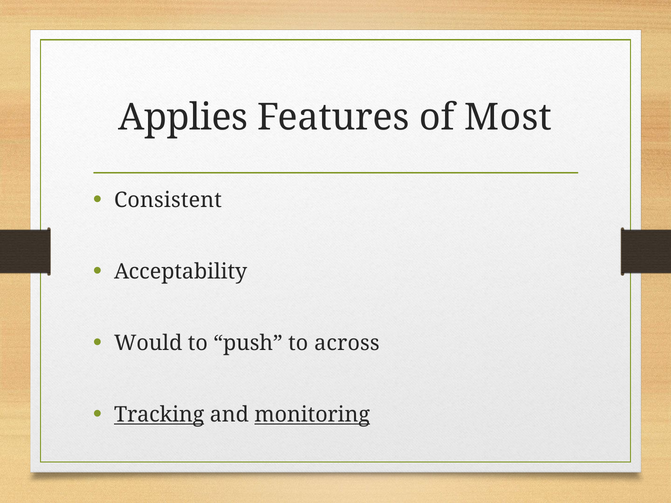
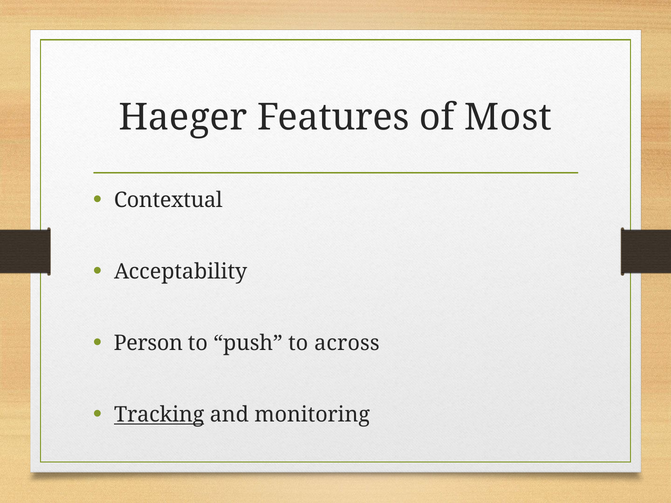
Applies: Applies -> Haeger (183, 118)
Consistent: Consistent -> Contextual (168, 200)
Would: Would -> Person (148, 344)
monitoring underline: present -> none (312, 415)
